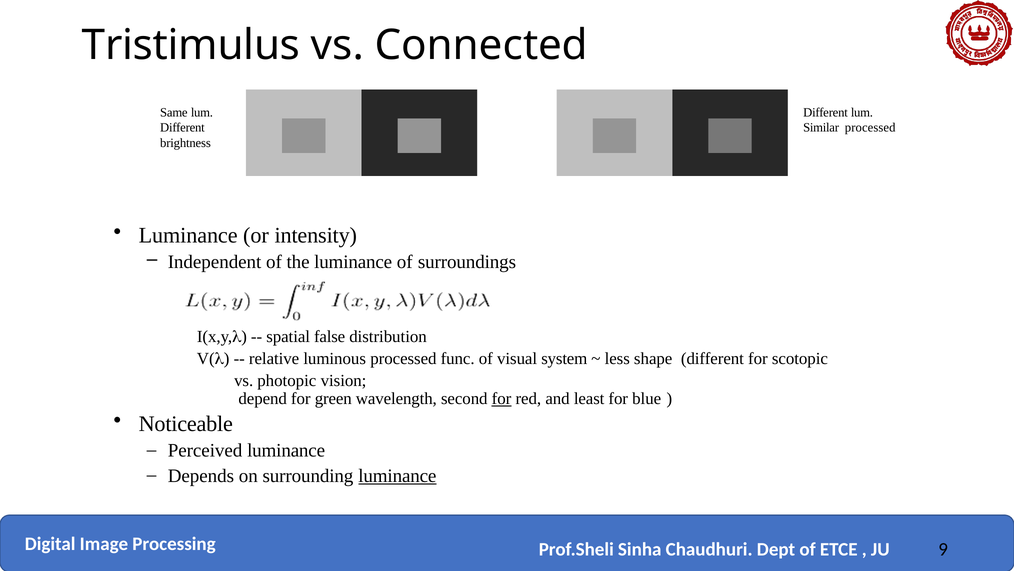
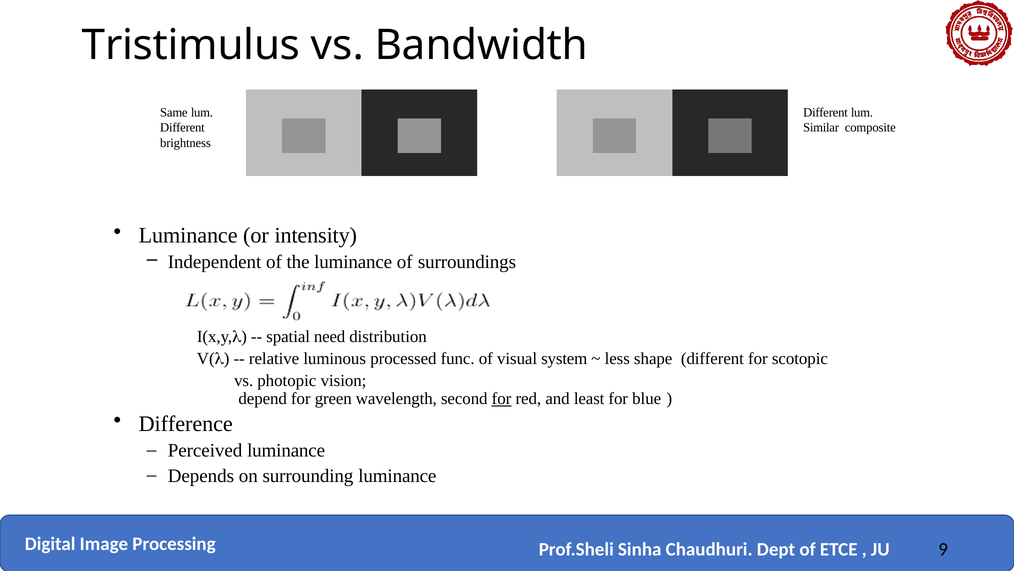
Connected: Connected -> Bandwidth (481, 45)
Similar processed: processed -> composite (870, 128)
false: false -> need (330, 336)
Noticeable: Noticeable -> Difference (186, 424)
luminance underline: present -> none (397, 475)
